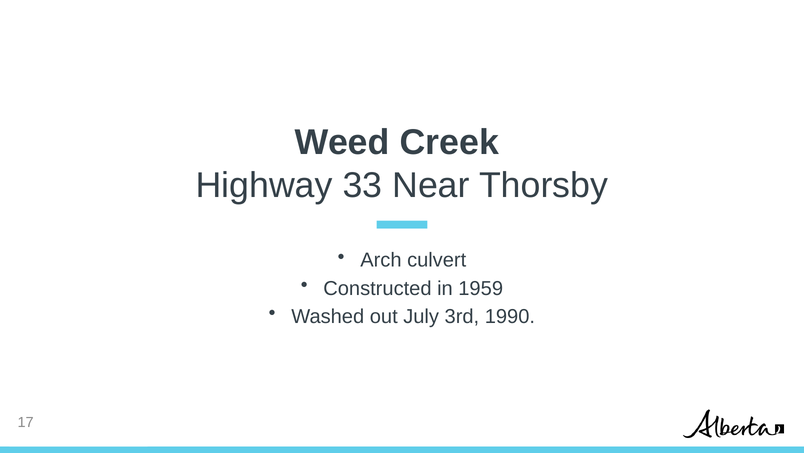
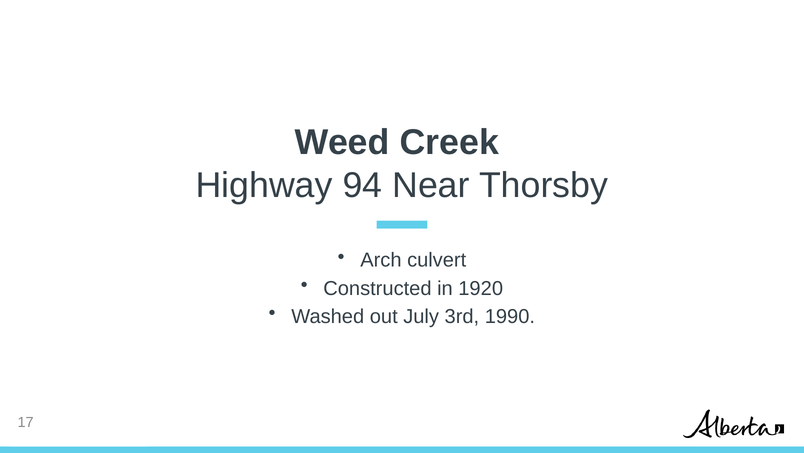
33: 33 -> 94 (362, 185)
1959: 1959 -> 1920 (481, 288)
